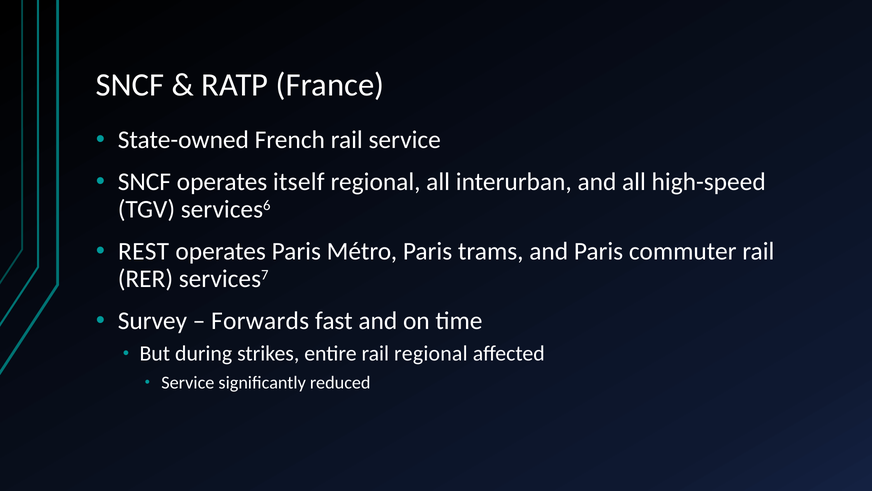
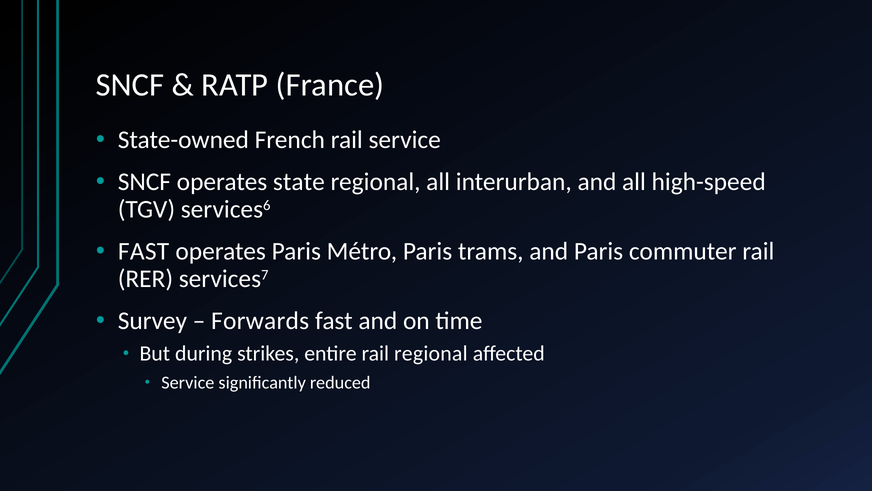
itself: itself -> state (299, 182)
REST: REST -> FAST (144, 251)
